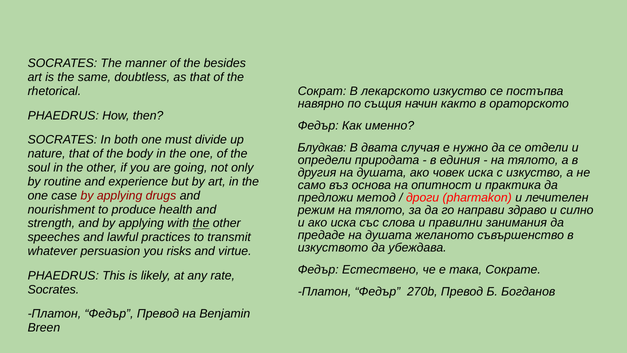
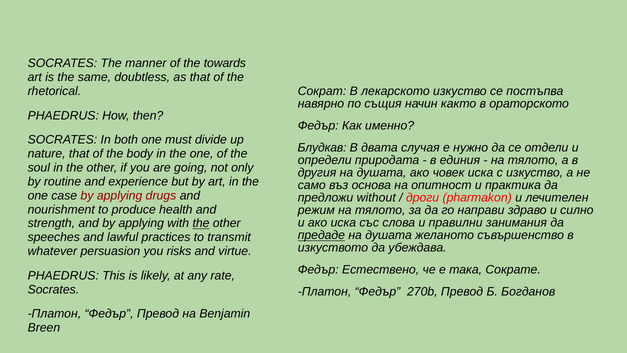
besides: besides -> towards (225, 63)
метод: метод -> without (376, 198)
предаде underline: none -> present (321, 235)
